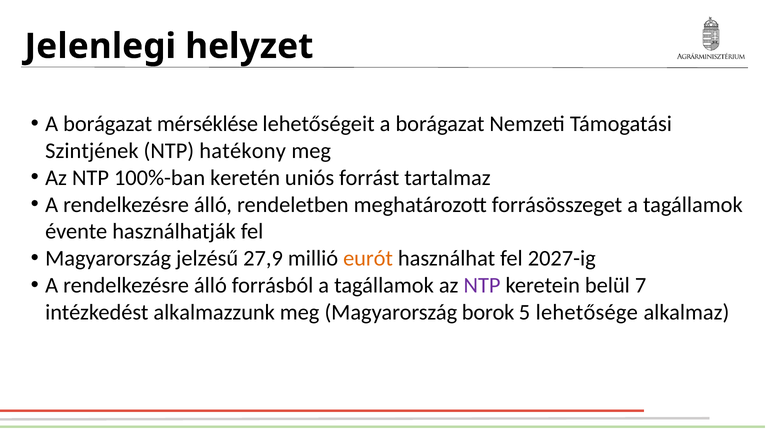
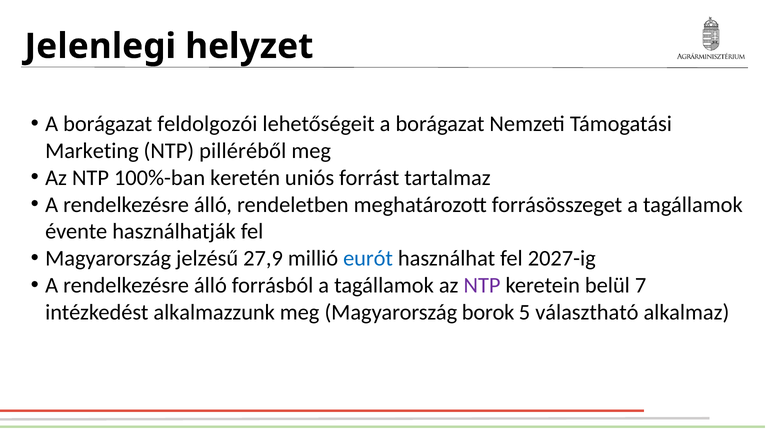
mérséklése: mérséklése -> feldolgozói (207, 124)
Szintjének: Szintjének -> Marketing (92, 151)
hatékony: hatékony -> pilléréből (243, 151)
eurót colour: orange -> blue (368, 259)
lehetősége: lehetősége -> választható (587, 313)
